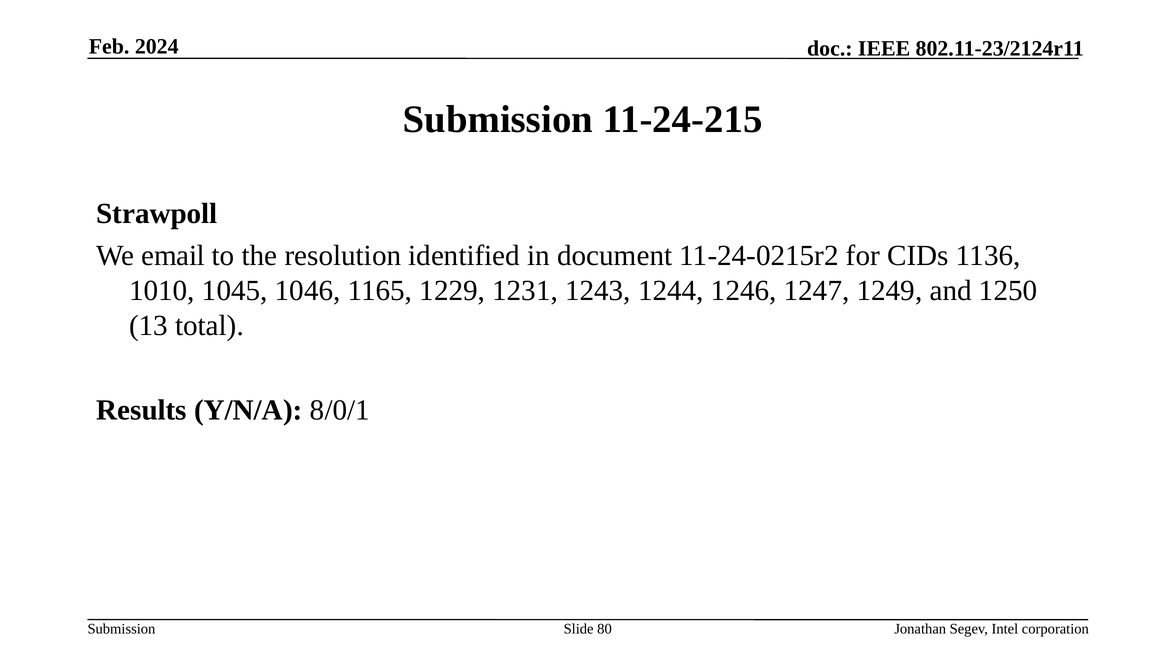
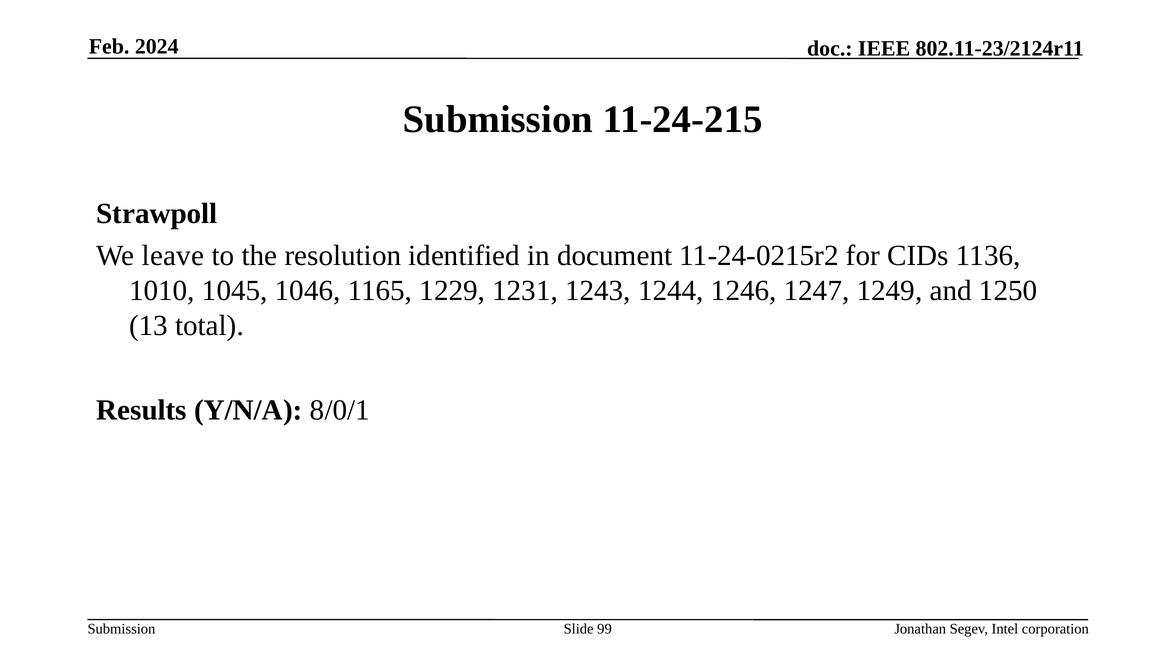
email: email -> leave (173, 256)
80: 80 -> 99 (605, 629)
